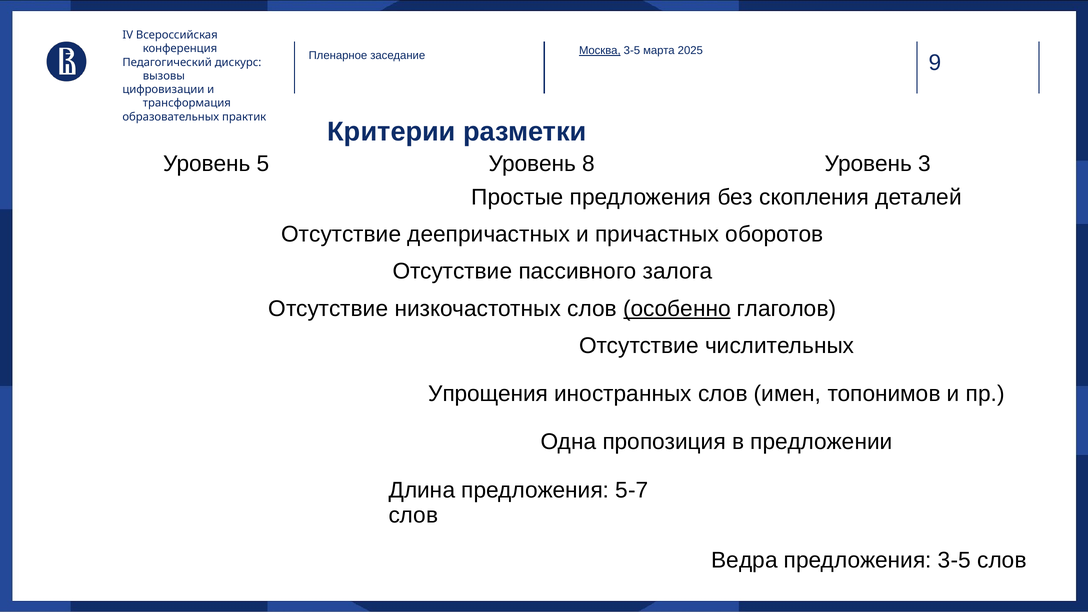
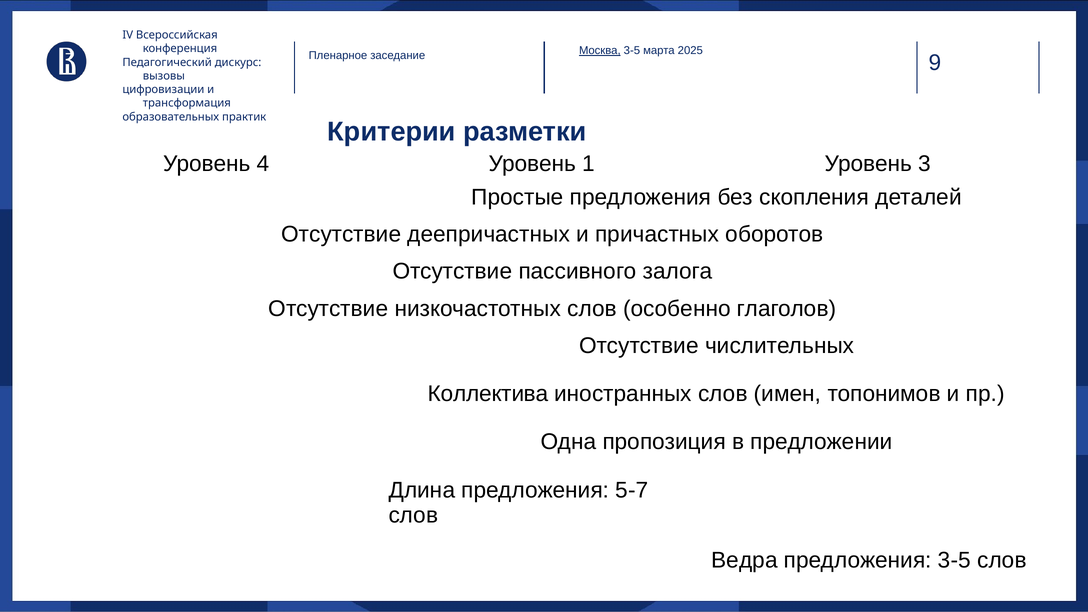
5: 5 -> 4 (263, 164)
8: 8 -> 1 (589, 164)
особенно underline: present -> none (677, 309)
Упрощения: Упрощения -> Коллектива (488, 394)
